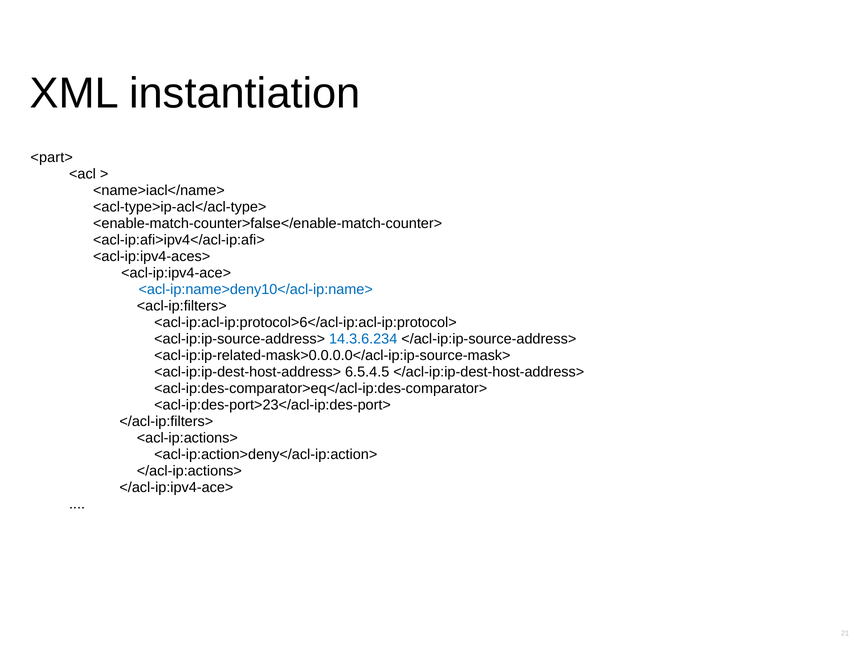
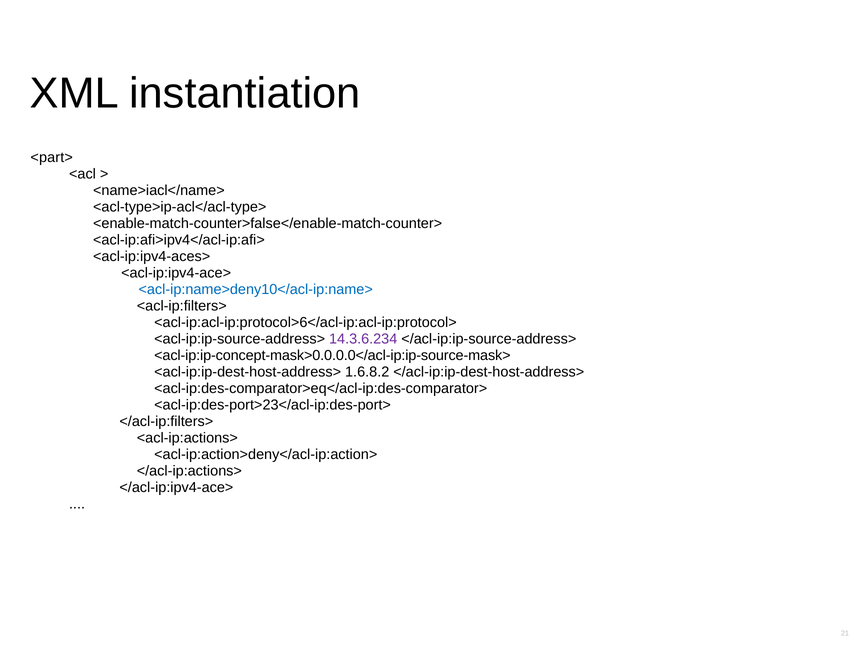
14.3.6.234 colour: blue -> purple (363, 339)
<acl-ip:ip-related-mask>0.0.0.0</acl-ip:ip-source-mask>: <acl-ip:ip-related-mask>0.0.0.0</acl-ip:ip-source-mask> -> <acl-ip:ip-concept-mask>0.0.0.0</acl-ip:ip-source-mask> (332, 355)
6.5.4.5: 6.5.4.5 -> 1.6.8.2 (367, 372)
